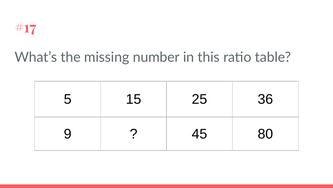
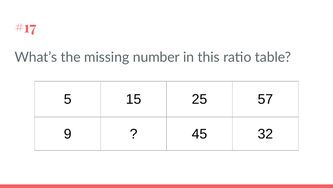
36: 36 -> 57 (265, 99)
80: 80 -> 32 (265, 133)
